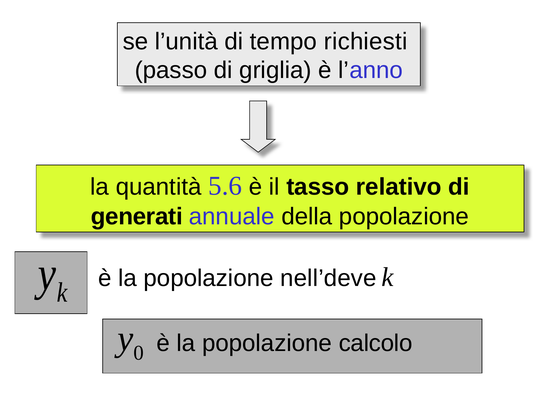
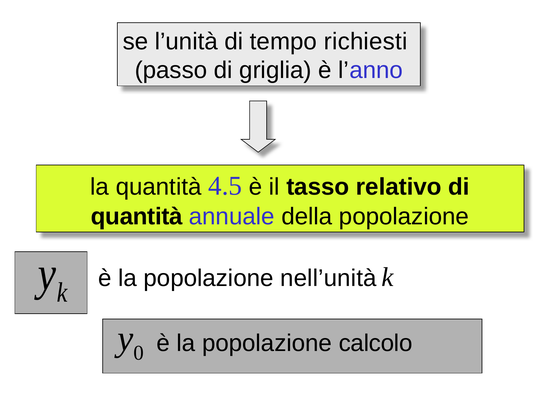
5.6: 5.6 -> 4.5 (225, 186)
generati: generati -> quantità (137, 216)
nell’deve: nell’deve -> nell’unità (328, 278)
